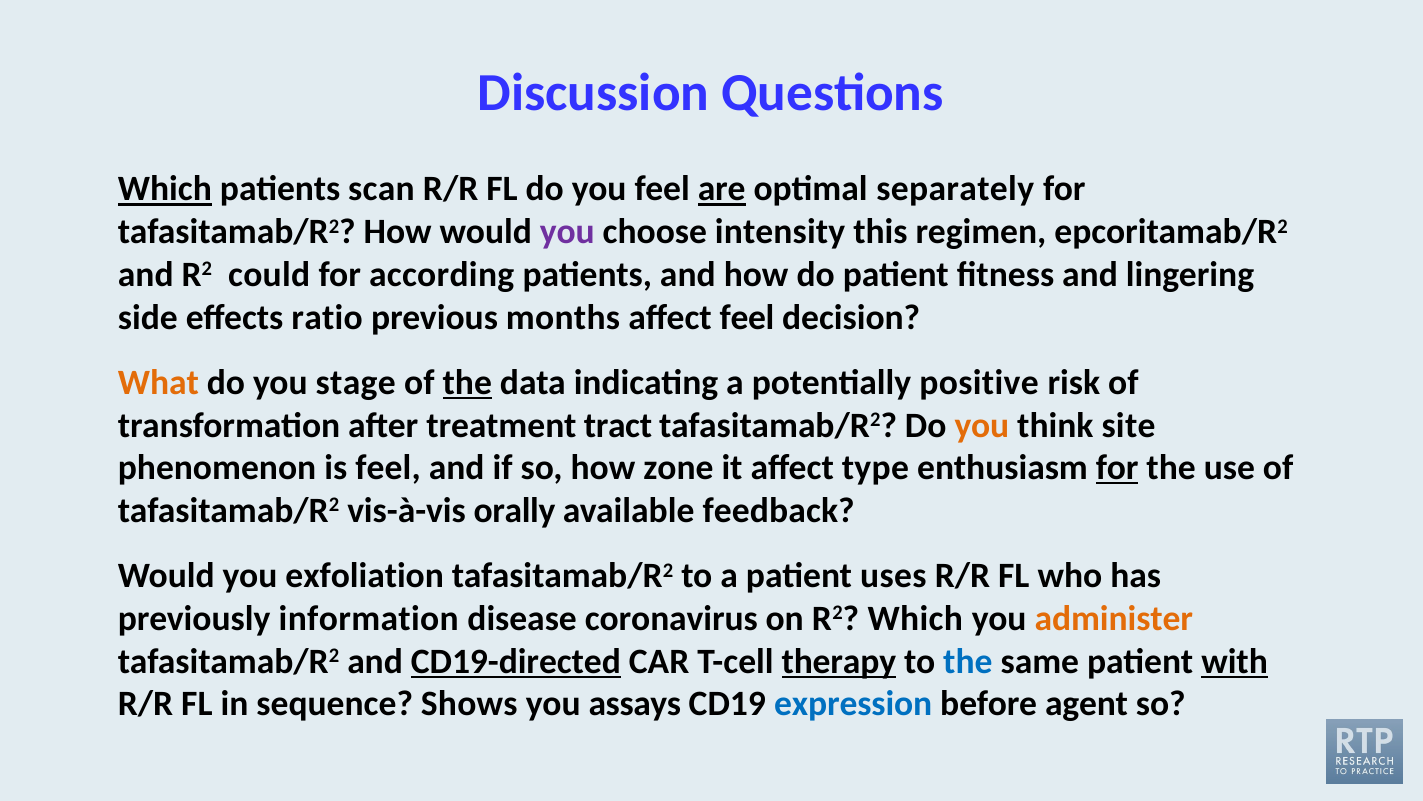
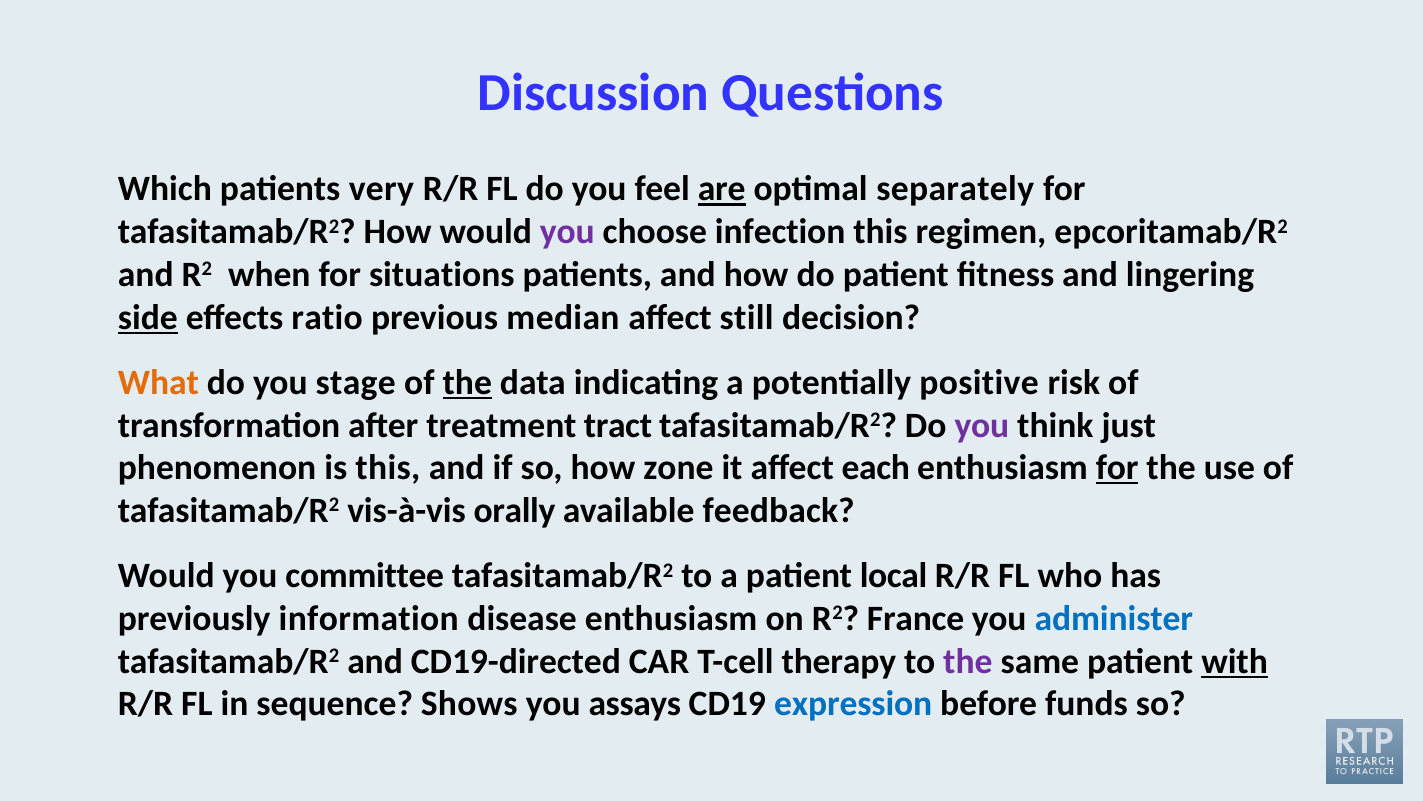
Which underline: present -> none (165, 189)
scan: scan -> very (381, 189)
intensity: intensity -> infection (780, 232)
could: could -> when (269, 274)
according: according -> situations (442, 274)
side underline: none -> present (148, 317)
months: months -> median (563, 317)
affect feel: feel -> still (747, 317)
you colour: orange -> purple (982, 425)
site: site -> just (1129, 425)
is feel: feel -> this (388, 468)
type: type -> each (876, 468)
exfoliation: exfoliation -> committee (365, 576)
uses: uses -> local (894, 576)
disease coronavirus: coronavirus -> enthusiasm (671, 618)
R2 Which: Which -> France (916, 618)
administer colour: orange -> blue (1114, 618)
CD19-directed underline: present -> none (516, 661)
therapy underline: present -> none (839, 661)
the colour: blue -> purple (968, 661)
agent: agent -> funds (1086, 704)
